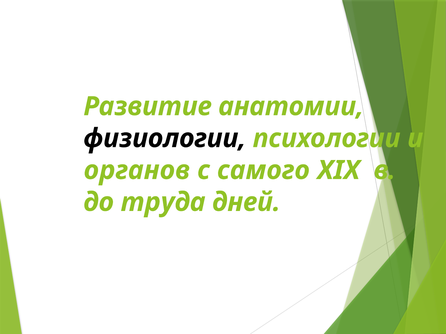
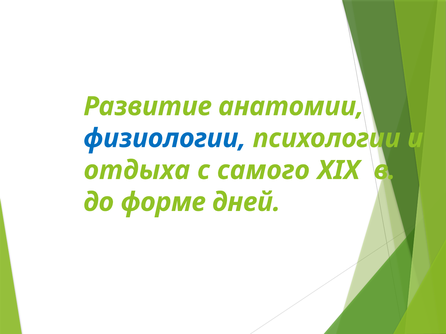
физиологии colour: black -> blue (165, 139)
органов: органов -> отдыха (137, 170)
труда: труда -> форме (163, 202)
